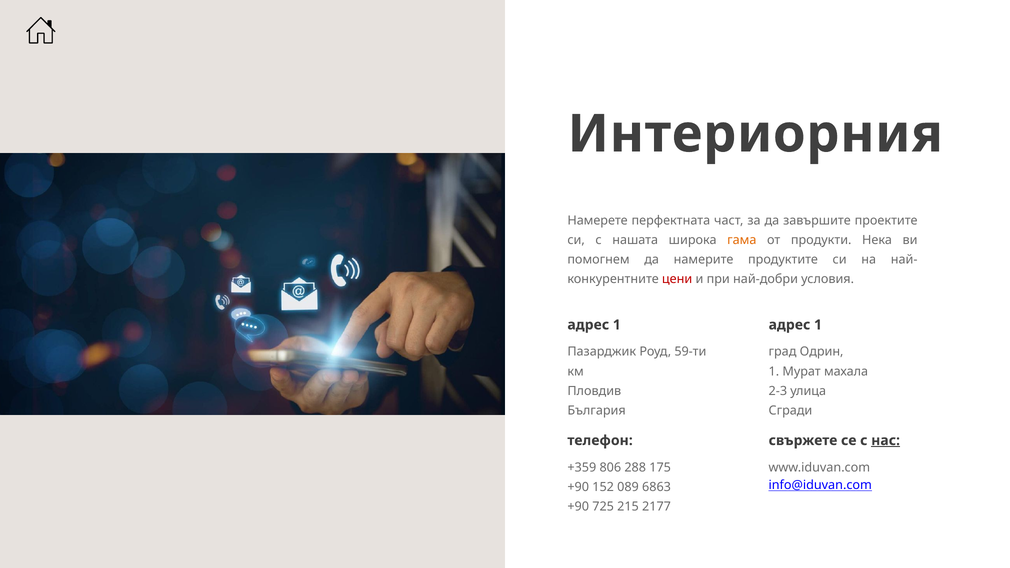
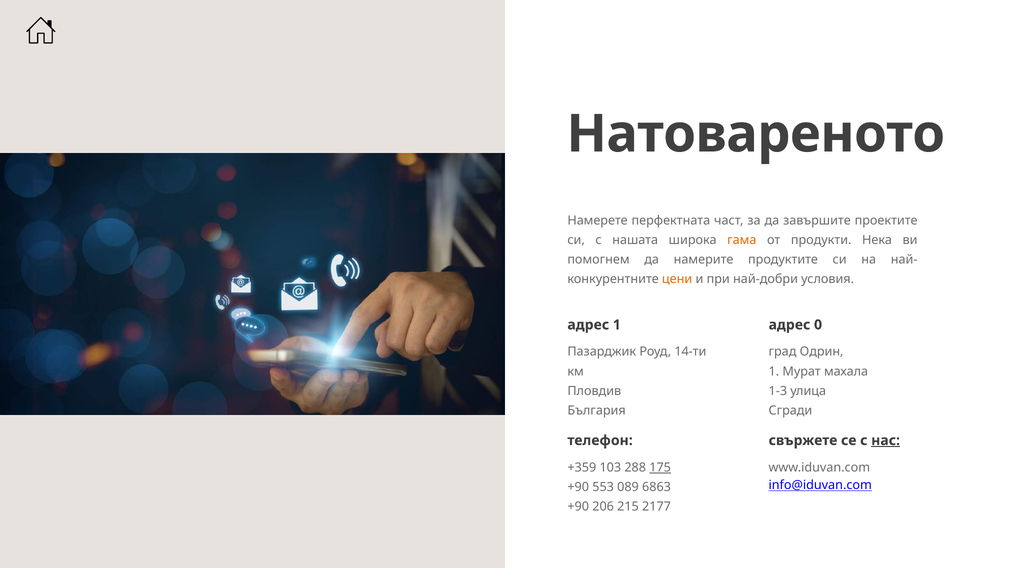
Интериорния: Интериорния -> Натовареното (756, 134)
цени colour: red -> orange (677, 279)
1: 1 -> 0 (818, 325)
59-ти: 59-ти -> 14-ти (690, 352)
2-3: 2-3 -> 1-3 (778, 391)
806: 806 -> 103 (610, 468)
175 underline: none -> present (660, 468)
152: 152 -> 553 (603, 487)
725: 725 -> 206 (603, 507)
